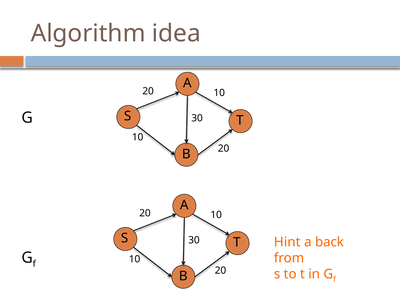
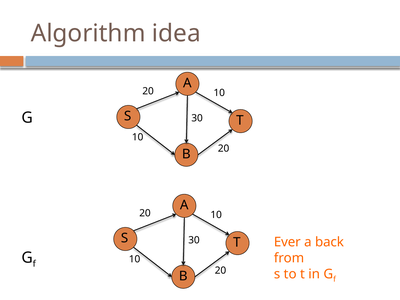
Hint: Hint -> Ever (287, 242)
